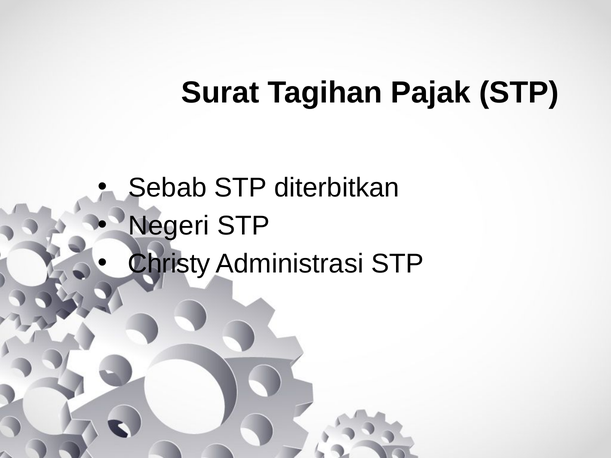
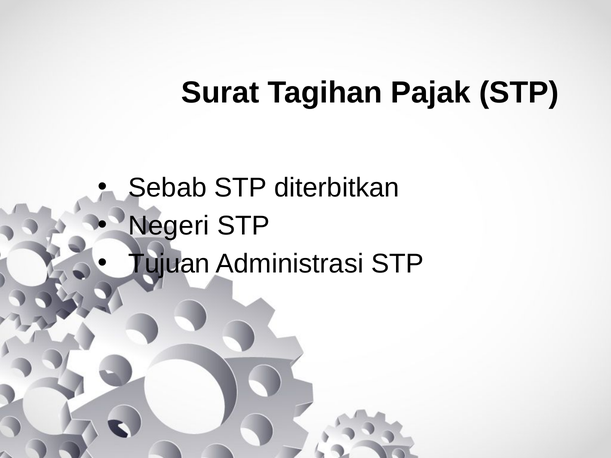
Christy: Christy -> Tujuan (169, 264)
